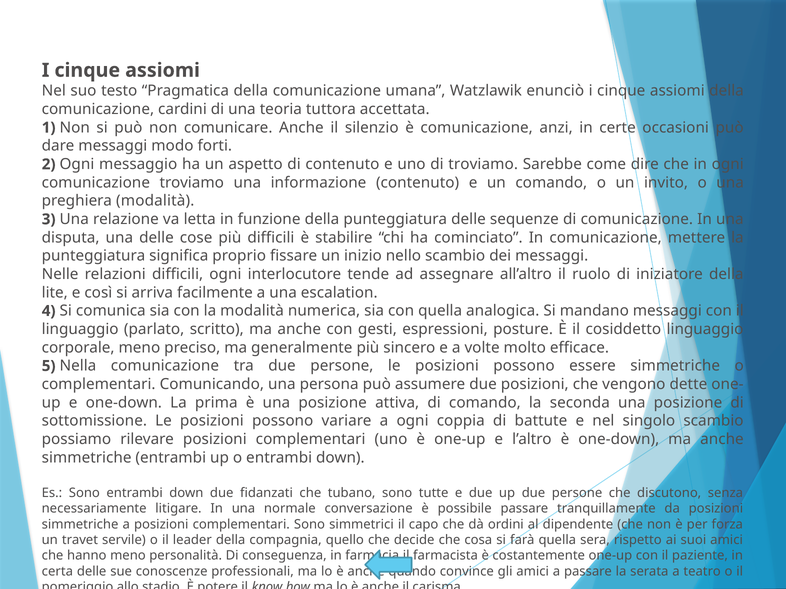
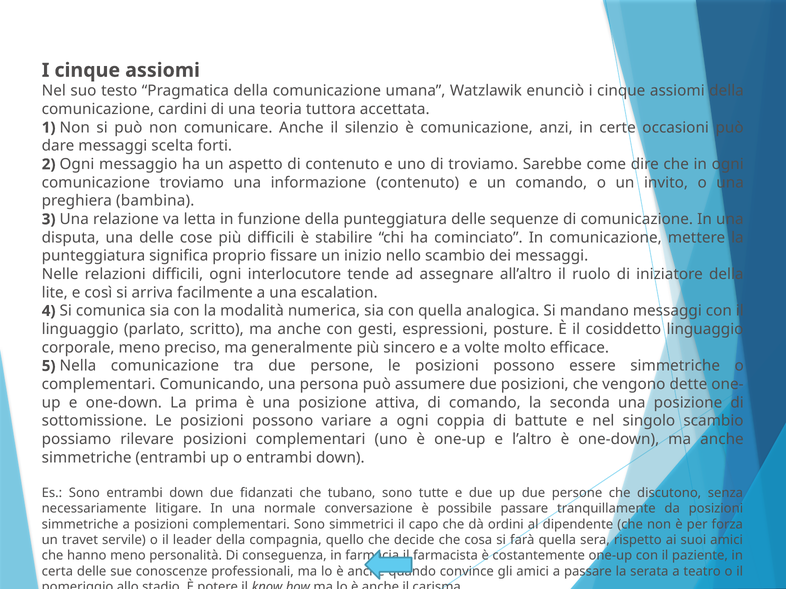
modo: modo -> scelta (172, 146)
preghiera modalità: modalità -> bambina (155, 201)
